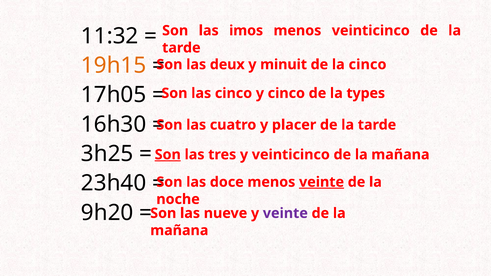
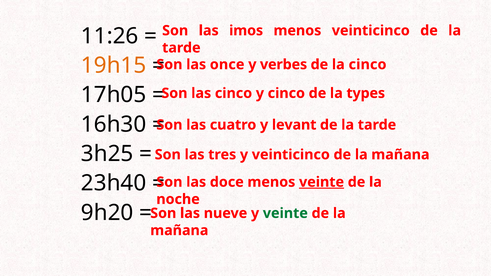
11:32: 11:32 -> 11:26 (110, 36)
deux: deux -> once (227, 65)
minuit: minuit -> verbes (284, 65)
placer: placer -> levant (294, 125)
Son underline: present -> none (168, 155)
veinte colour: purple -> green (285, 213)
